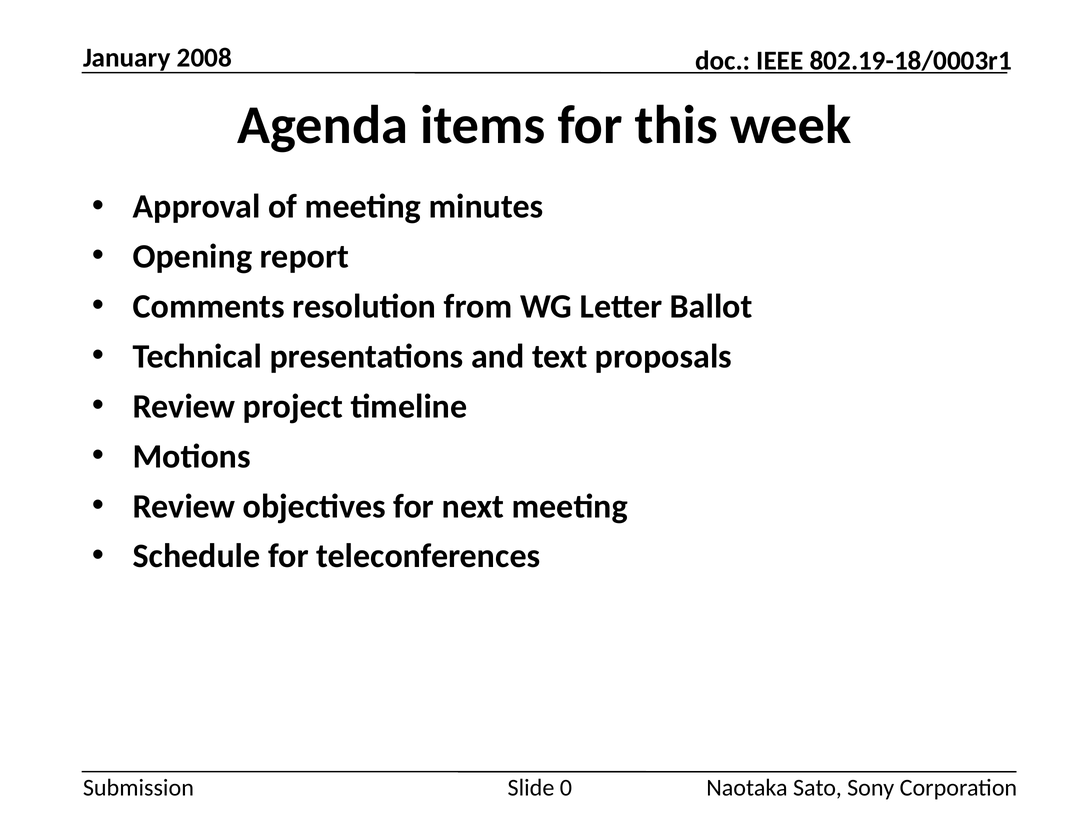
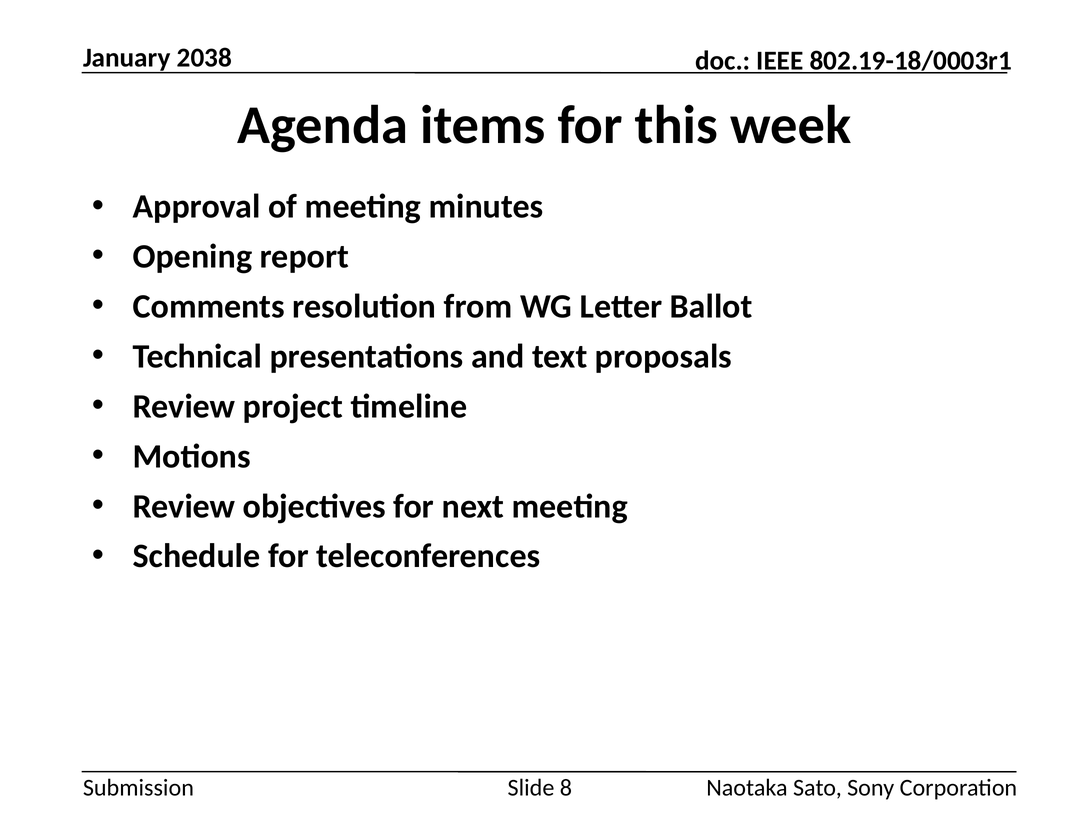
2008: 2008 -> 2038 (204, 58)
0: 0 -> 8 (566, 787)
